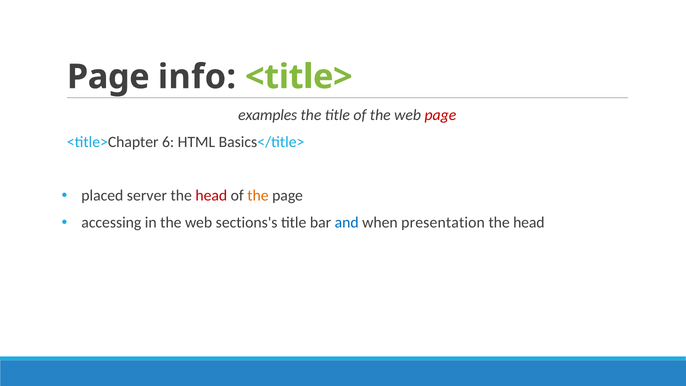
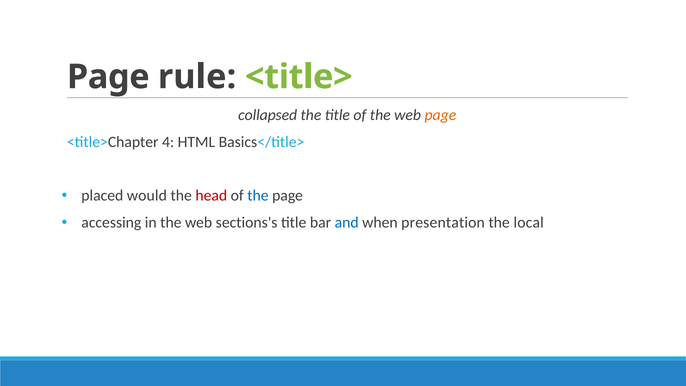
info: info -> rule (197, 77)
examples: examples -> collapsed (268, 115)
page colour: red -> orange (440, 115)
6: 6 -> 4 (168, 142)
server: server -> would (147, 196)
the colour: orange -> blue (258, 196)
head: head -> local (529, 223)
